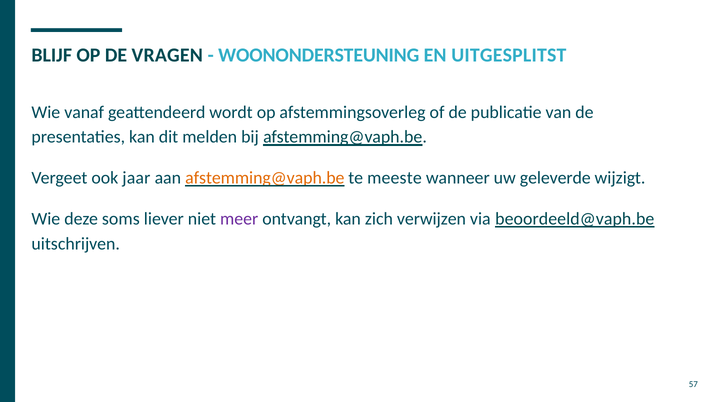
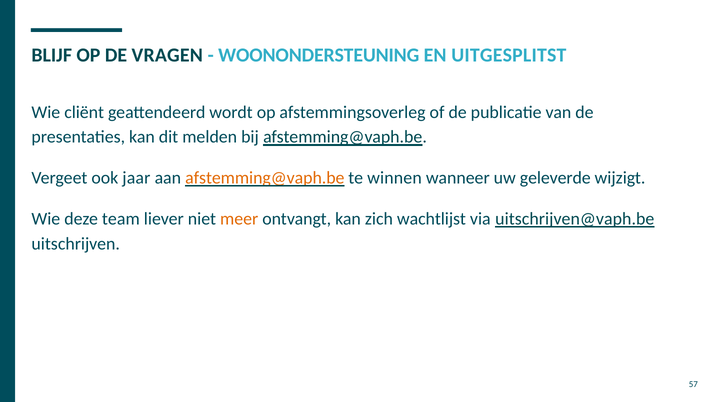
vanaf: vanaf -> cliënt (84, 112)
meeste: meeste -> winnen (394, 178)
soms: soms -> team (121, 219)
meer colour: purple -> orange (239, 219)
verwijzen: verwijzen -> wachtlijst (431, 219)
beoordeeld@vaph.be: beoordeeld@vaph.be -> uitschrijven@vaph.be (575, 219)
